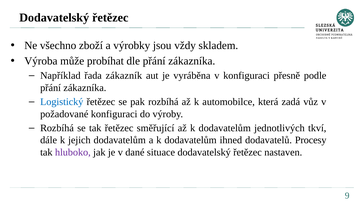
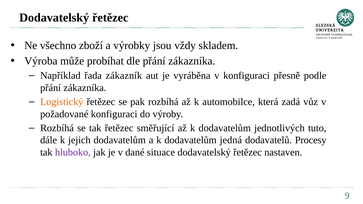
Logistický colour: blue -> orange (62, 102)
tkví: tkví -> tuto (317, 128)
ihned: ihned -> jedná (231, 140)
